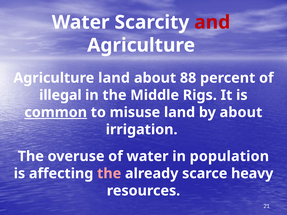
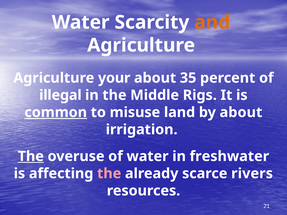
and colour: red -> orange (212, 22)
Agriculture land: land -> your (114, 78)
88: 88 -> 35 (188, 78)
The underline: none -> present (31, 156)
population: population -> freshwater (229, 156)
heavy: heavy -> rivers (252, 174)
